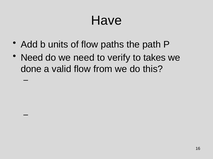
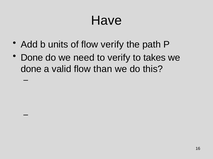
flow paths: paths -> verify (112, 45)
Need: Need -> Done (32, 58)
from: from -> than (103, 69)
